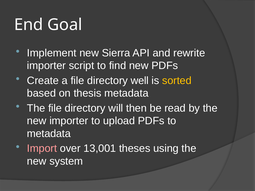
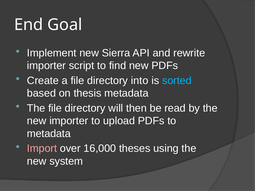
well: well -> into (140, 81)
sorted colour: yellow -> light blue (177, 81)
13,001: 13,001 -> 16,000 (100, 149)
